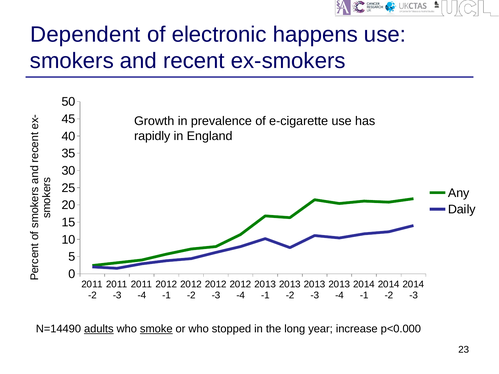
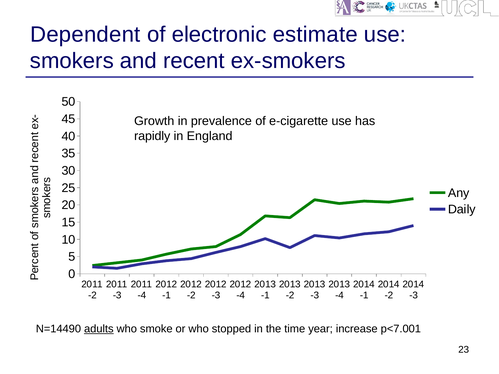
happens: happens -> estimate (315, 34)
smoke underline: present -> none (156, 329)
long: long -> time (295, 329)
p<0.000: p<0.000 -> p<7.001 (401, 329)
